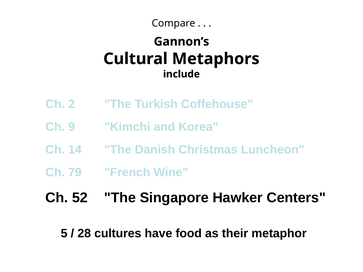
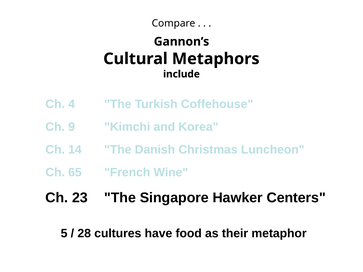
2: 2 -> 4 (72, 104)
79: 79 -> 65 (75, 173)
52: 52 -> 23 (80, 198)
